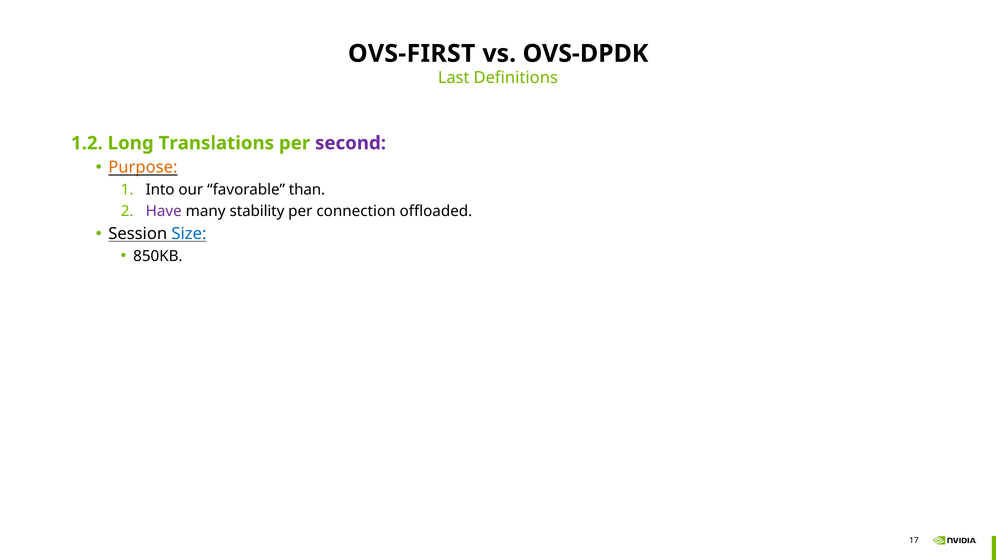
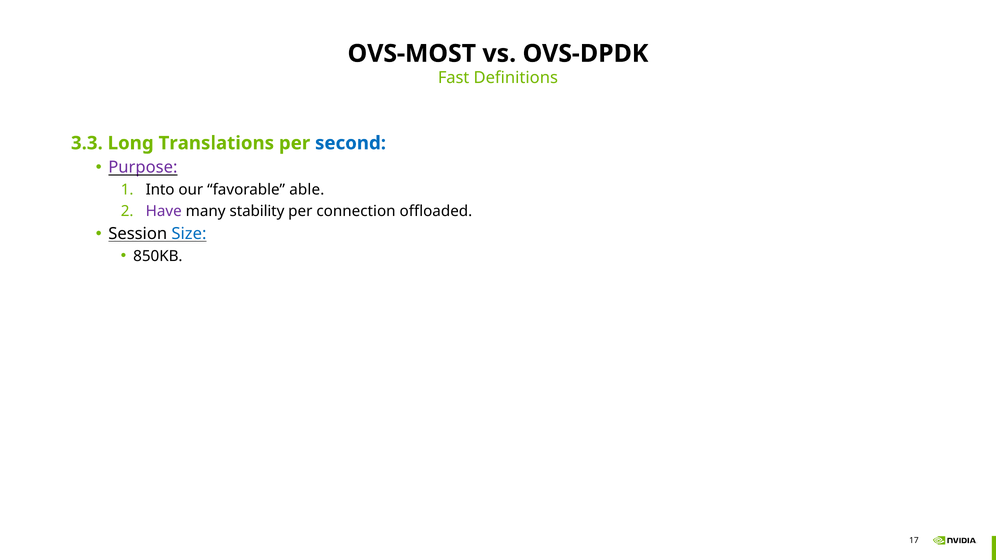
OVS-FIRST: OVS-FIRST -> OVS-MOST (412, 54)
Last: Last -> Fast (454, 78)
1.2: 1.2 -> 3.3 (87, 143)
second colour: purple -> blue (351, 143)
Purpose colour: orange -> purple (143, 167)
than: than -> able (307, 190)
